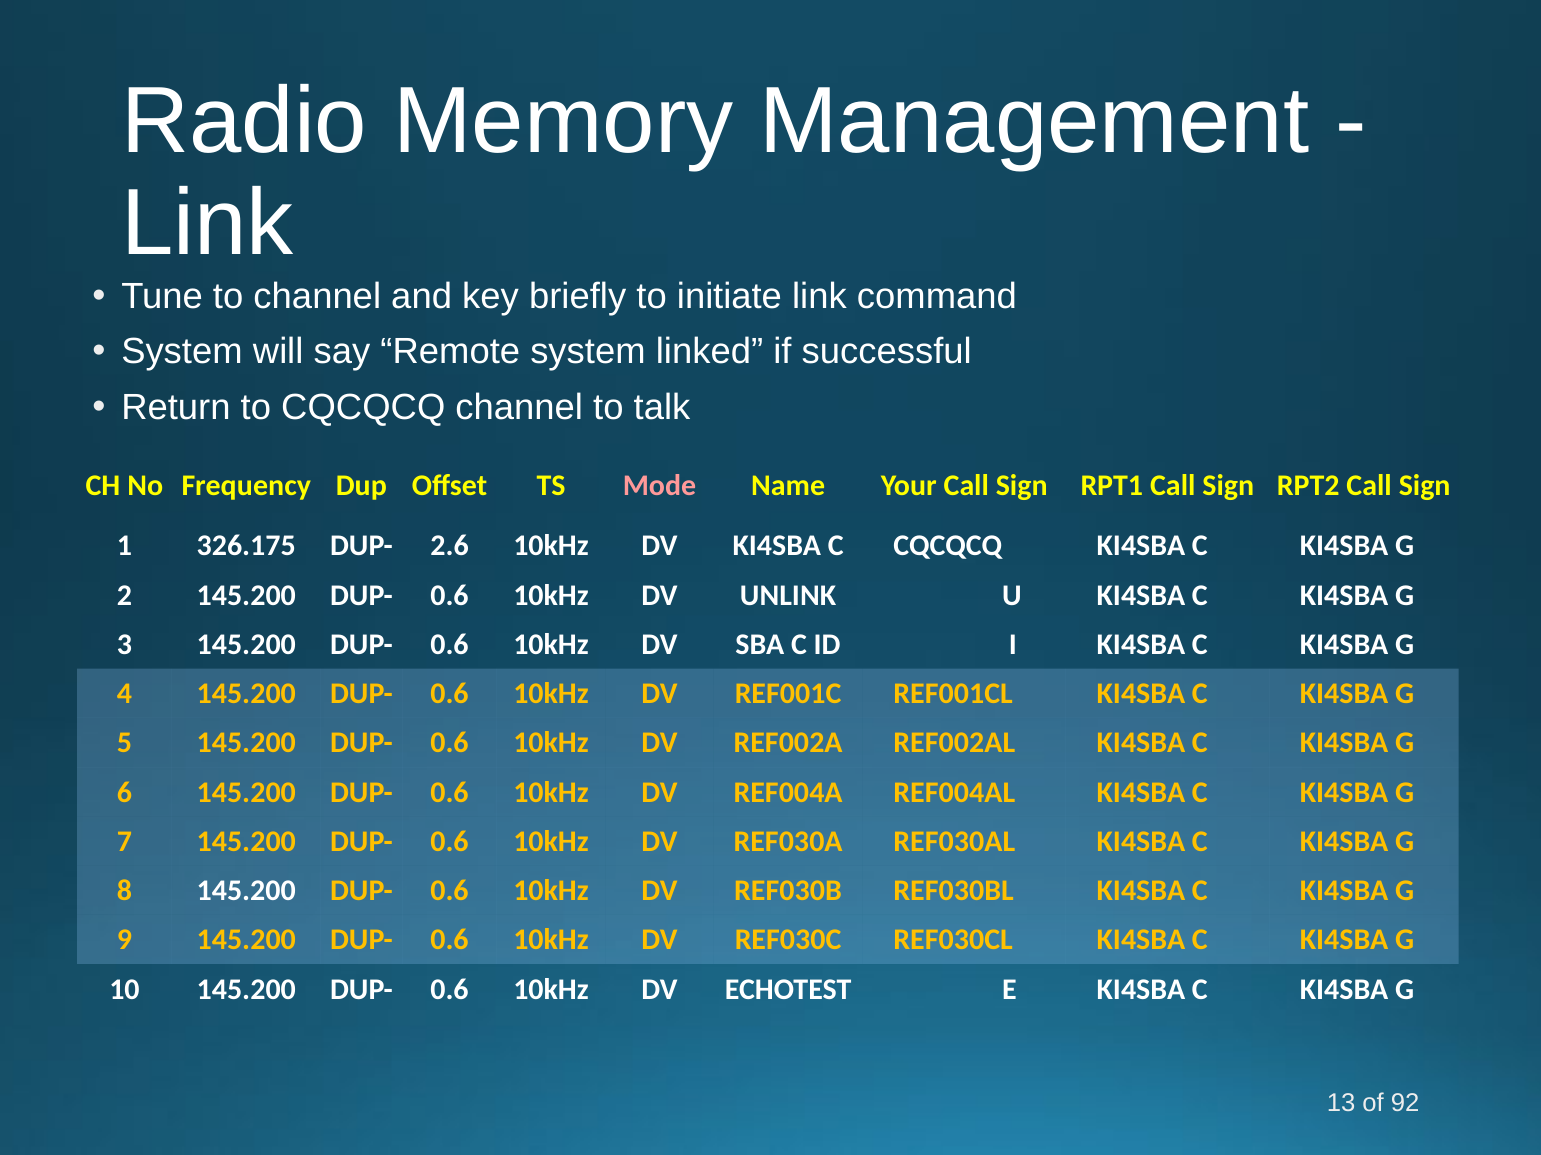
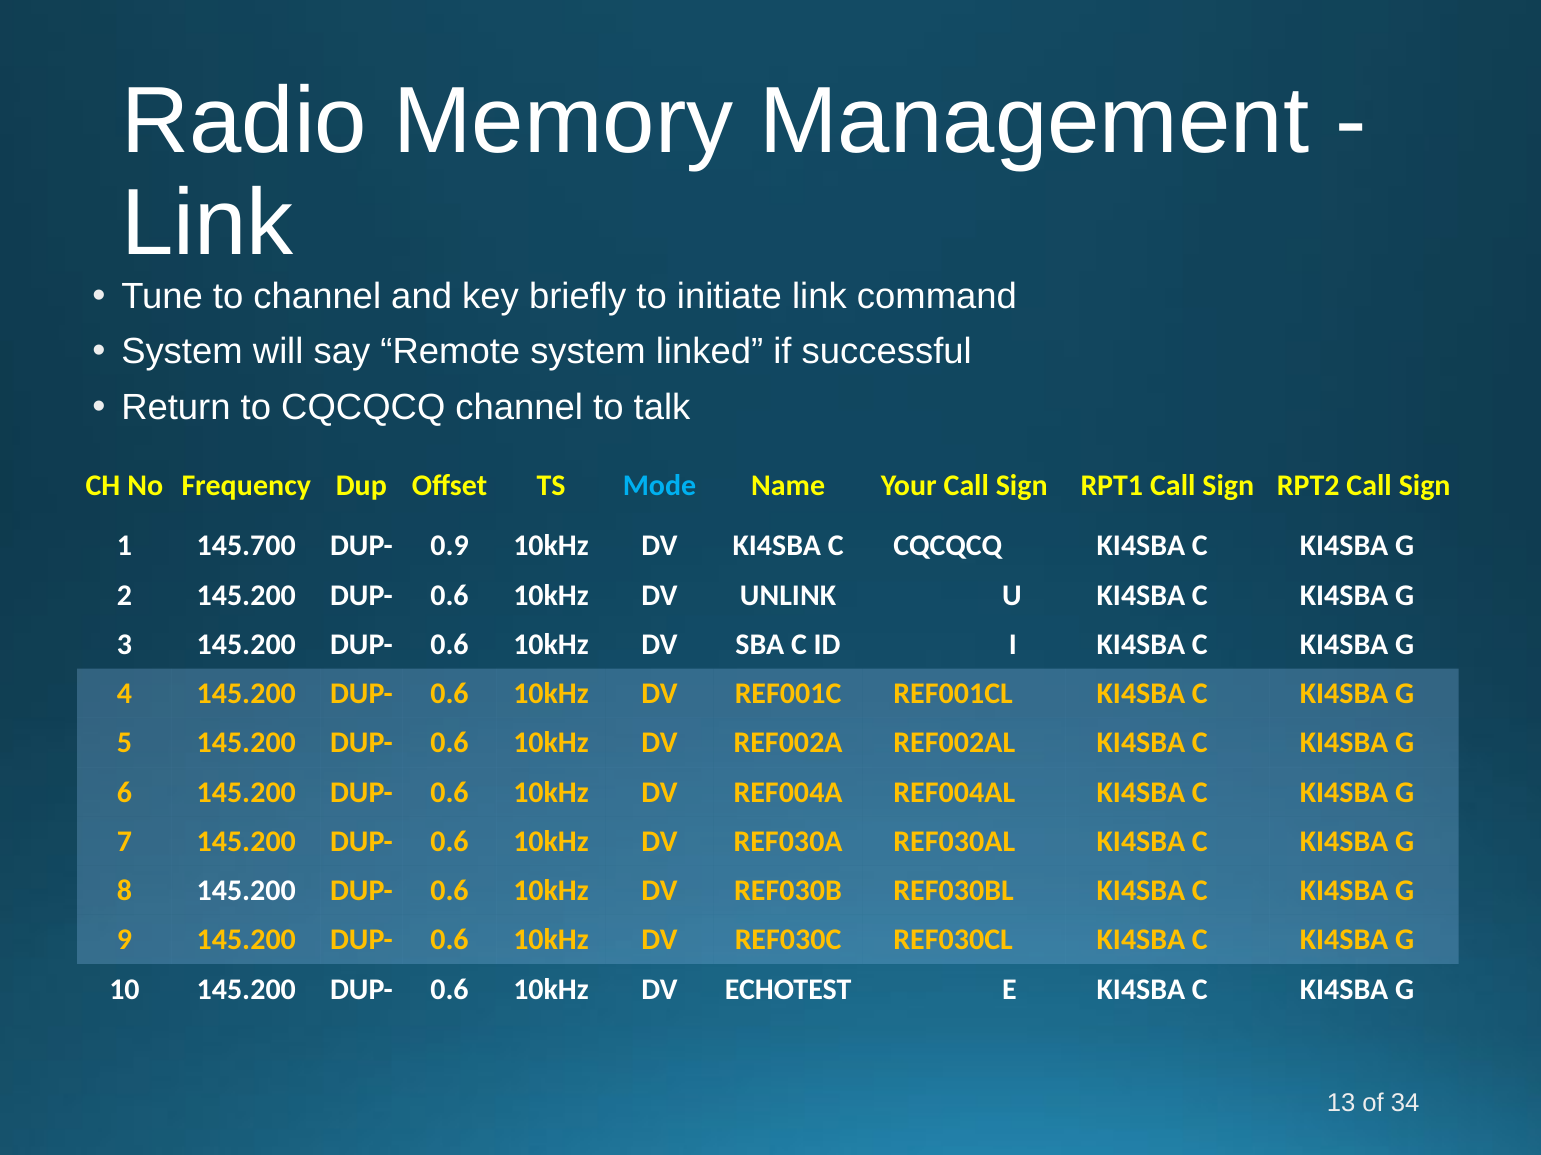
Mode colour: pink -> light blue (659, 486)
326.175: 326.175 -> 145.700 (246, 546)
2.6: 2.6 -> 0.9 (450, 546)
92: 92 -> 34 (1405, 1104)
